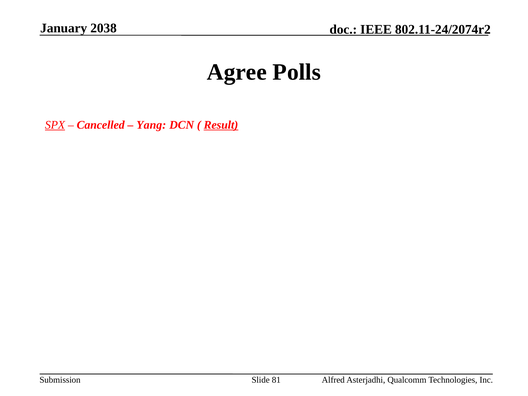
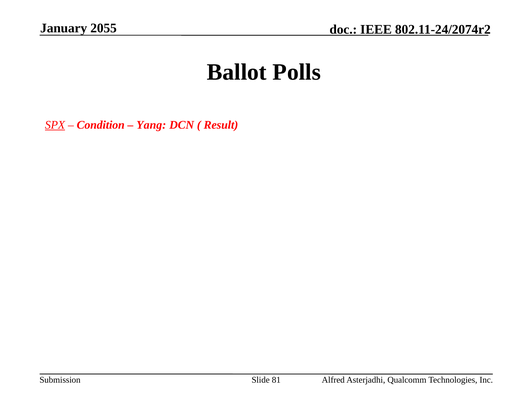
2038: 2038 -> 2055 (104, 28)
Agree: Agree -> Ballot (237, 72)
Cancelled: Cancelled -> Condition (101, 125)
Result underline: present -> none (221, 125)
